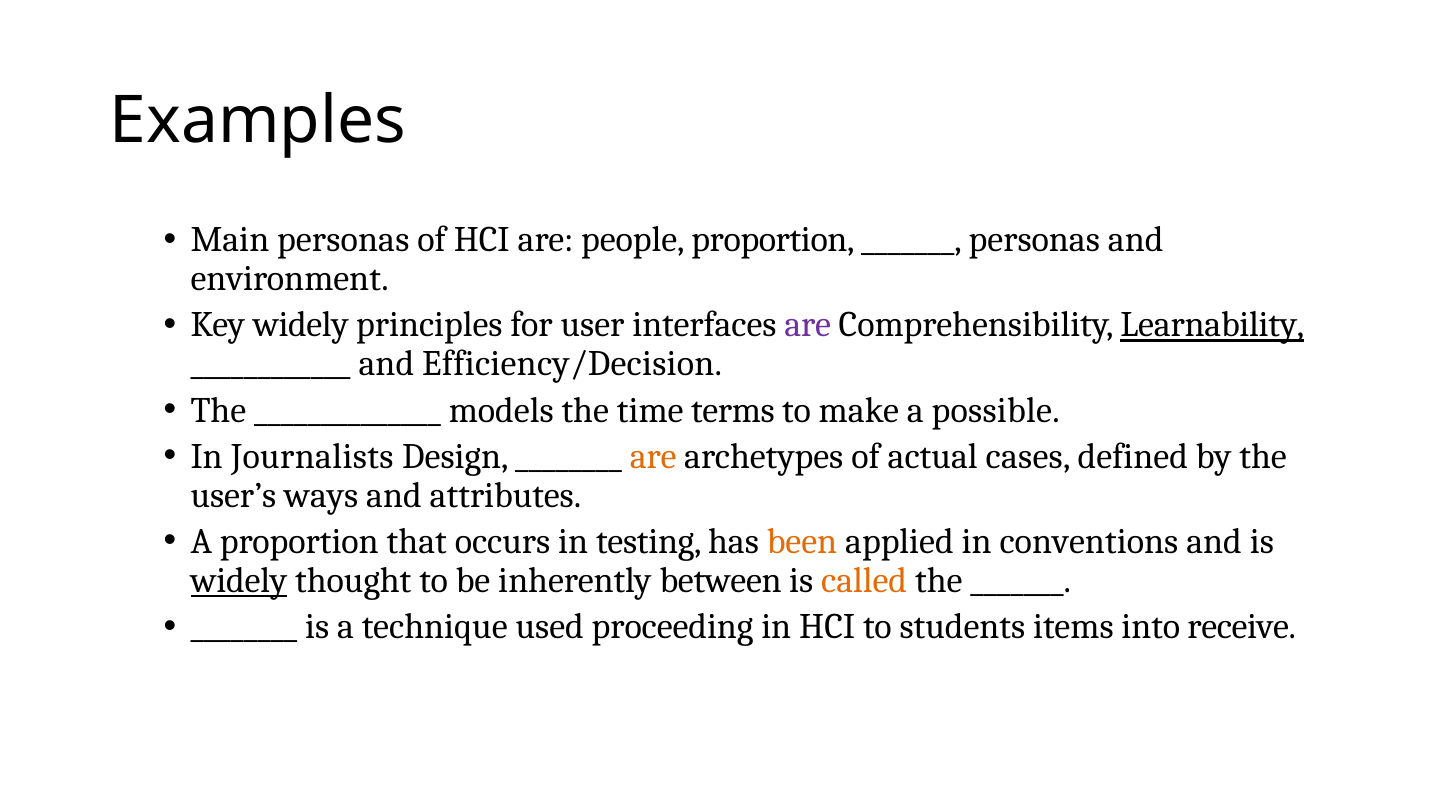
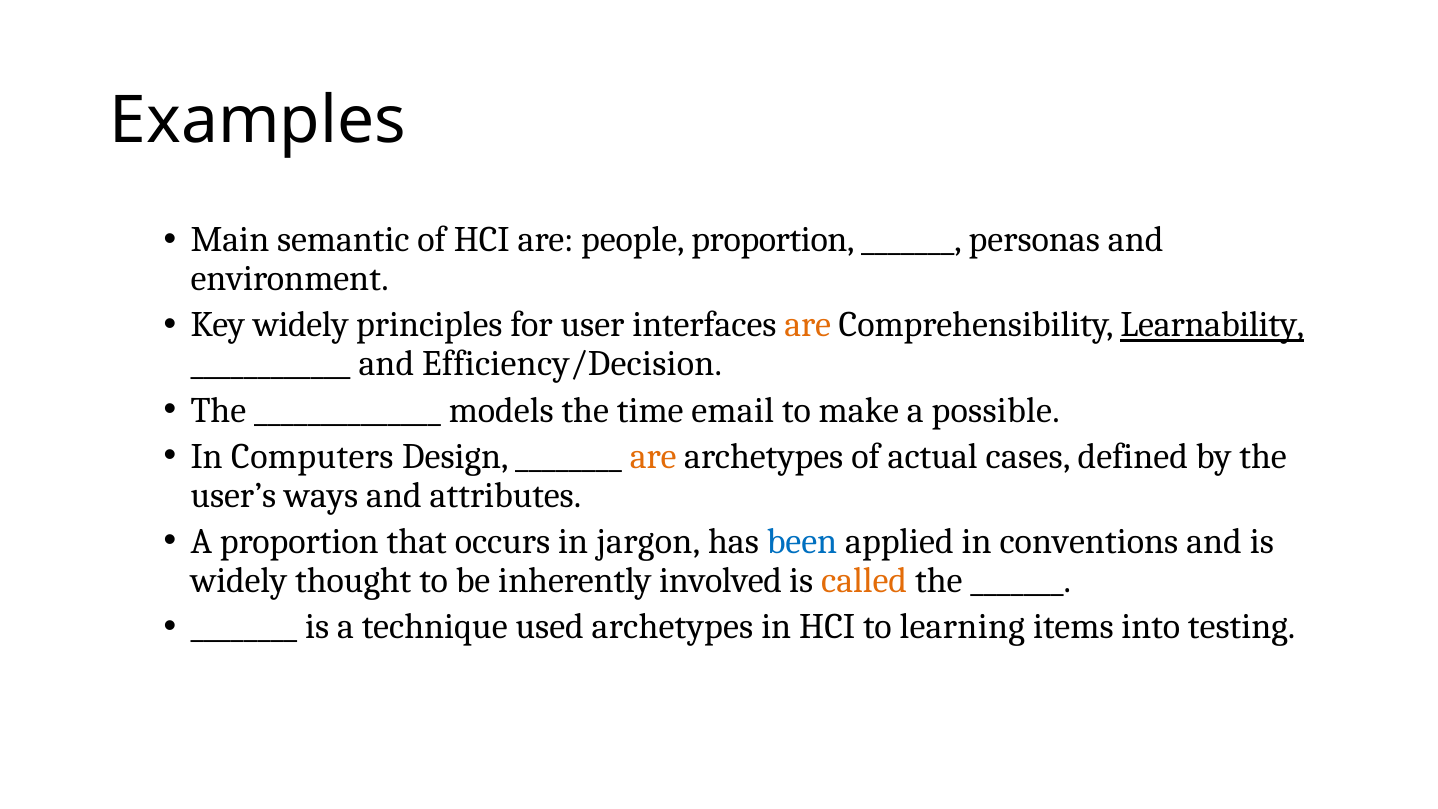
Main personas: personas -> semantic (343, 240)
are colour: purple -> orange (808, 325)
terms: terms -> email (733, 410)
Journalists: Journalists -> Computers (312, 456)
testing: testing -> jargon (648, 541)
been colour: orange -> blue (802, 541)
widely underline: present -> none (239, 580)
between: between -> involved (721, 580)
used proceeding: proceeding -> archetypes (672, 627)
students: students -> learning (962, 627)
receive: receive -> testing (1242, 627)
